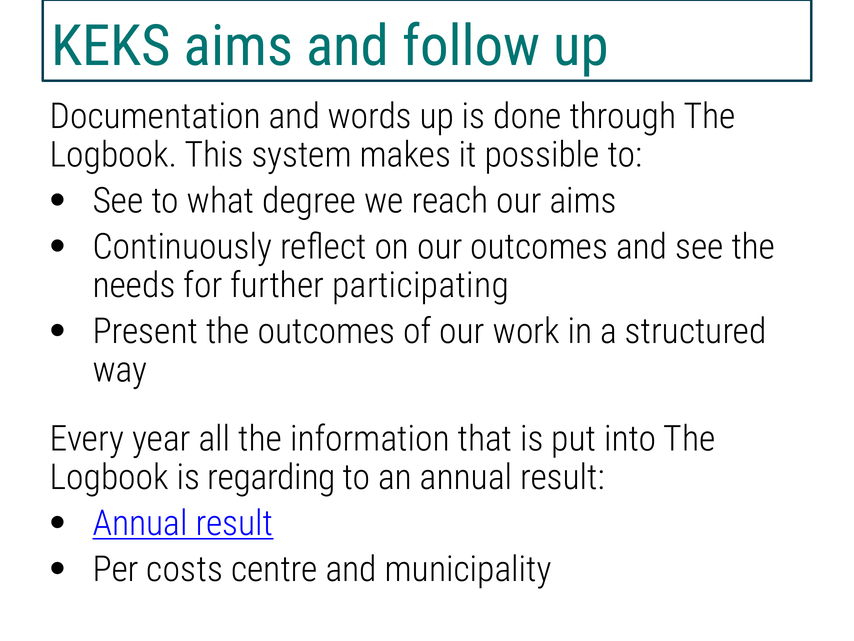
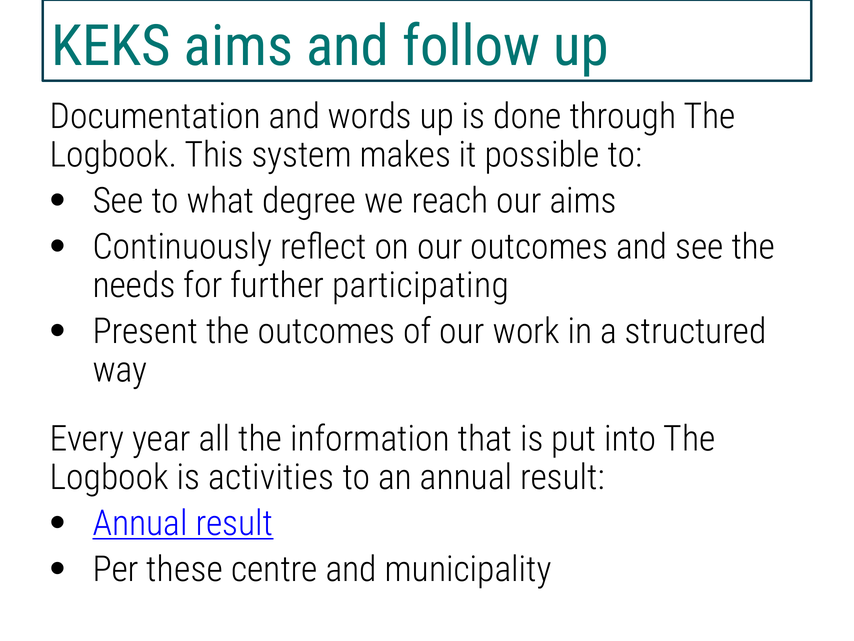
regarding: regarding -> activities (271, 477)
costs: costs -> these (185, 569)
